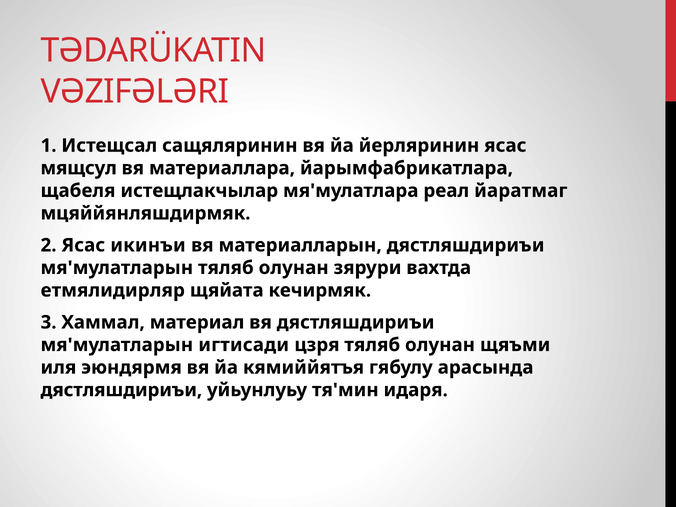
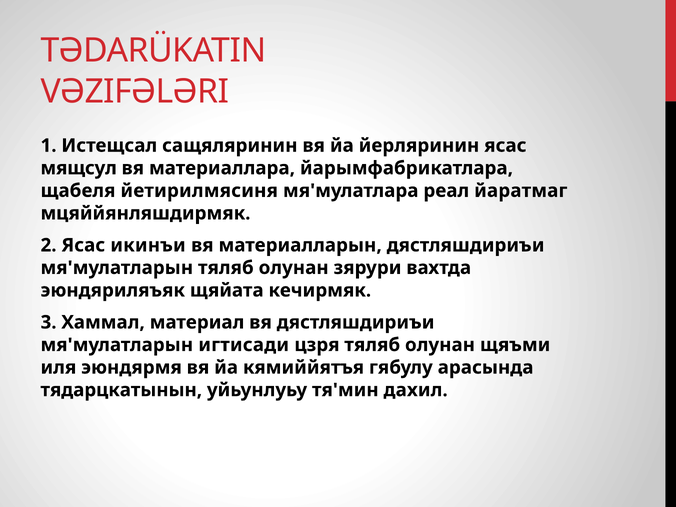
истещлакчылар: истещлакчылар -> йетирилмясиня (199, 191)
етмялидирляр: етмялидирляр -> эюндяриляъяк (113, 290)
дястляшдириъи: дястляшдириъи -> тядарцкатынын (121, 390)
идаря: идаря -> дахил (416, 390)
